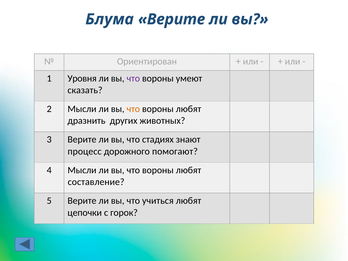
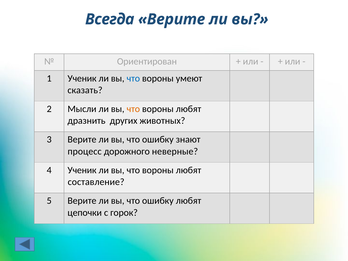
Блума: Блума -> Всегда (110, 19)
1 Уровня: Уровня -> Ученик (82, 78)
что colour: purple -> blue (133, 78)
стадиях: стадиях -> ошибку (158, 140)
помогают: помогают -> неверные (175, 151)
4 Мысли: Мысли -> Ученик (82, 170)
учиться: учиться -> ошибку (158, 201)
